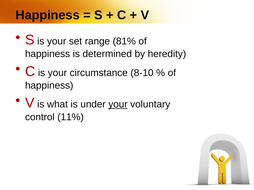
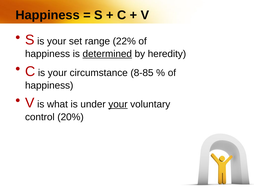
81%: 81% -> 22% (124, 41)
determined underline: none -> present (107, 54)
8-10: 8-10 -> 8-85 (142, 73)
11%: 11% -> 20% (71, 117)
